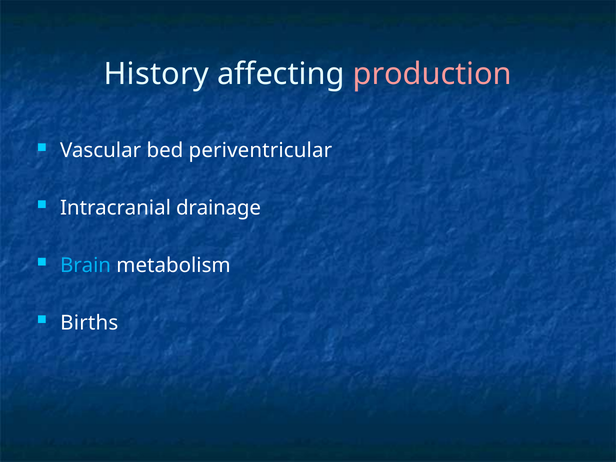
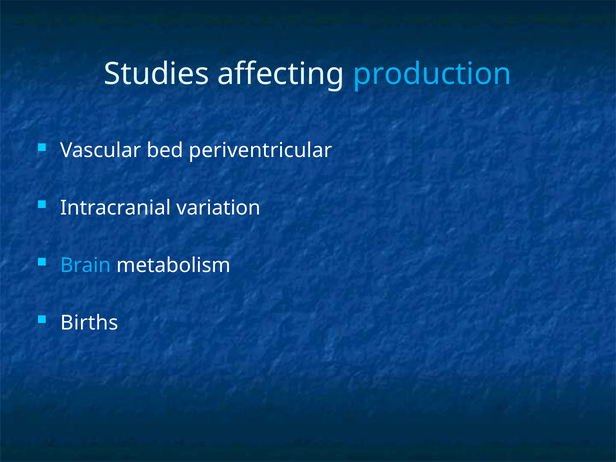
History: History -> Studies (157, 74)
production colour: pink -> light blue (432, 74)
drainage: drainage -> variation (218, 208)
